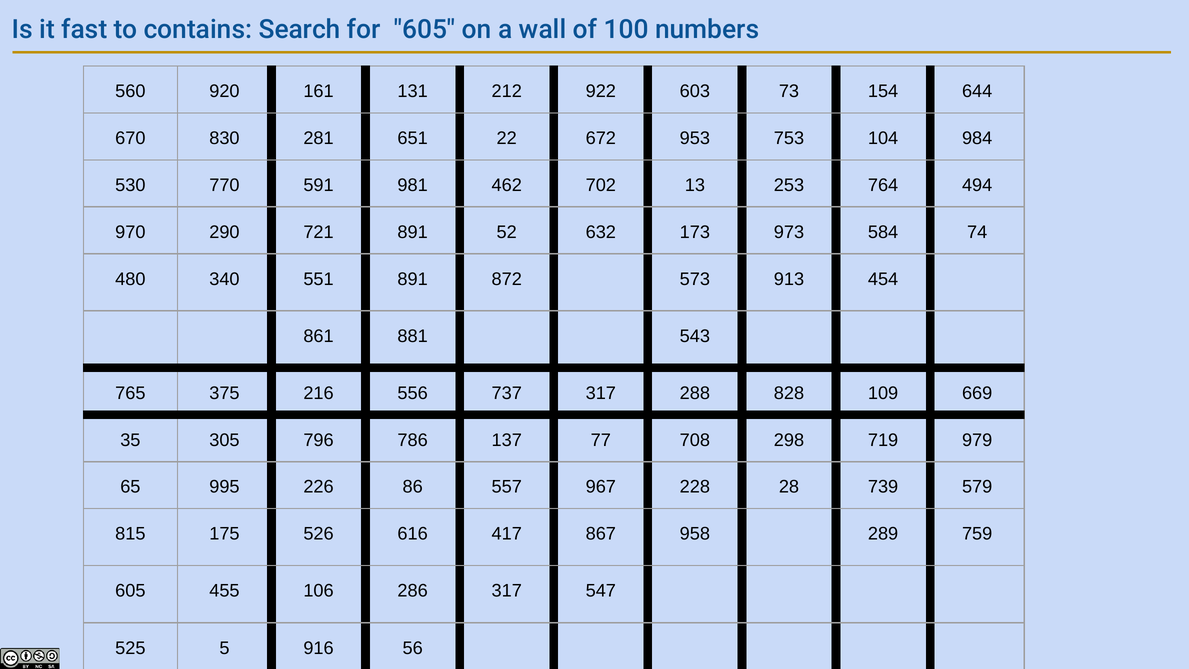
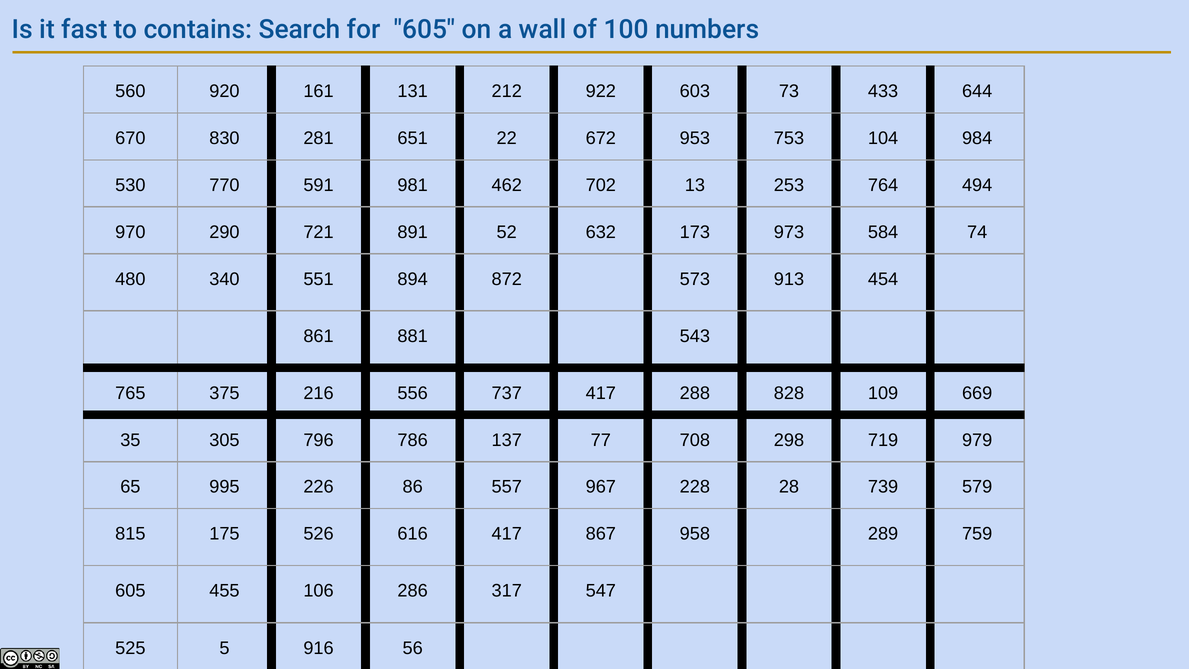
154: 154 -> 433 (883, 91)
551 891: 891 -> 894 (413, 279)
737 317: 317 -> 417 (601, 393)
